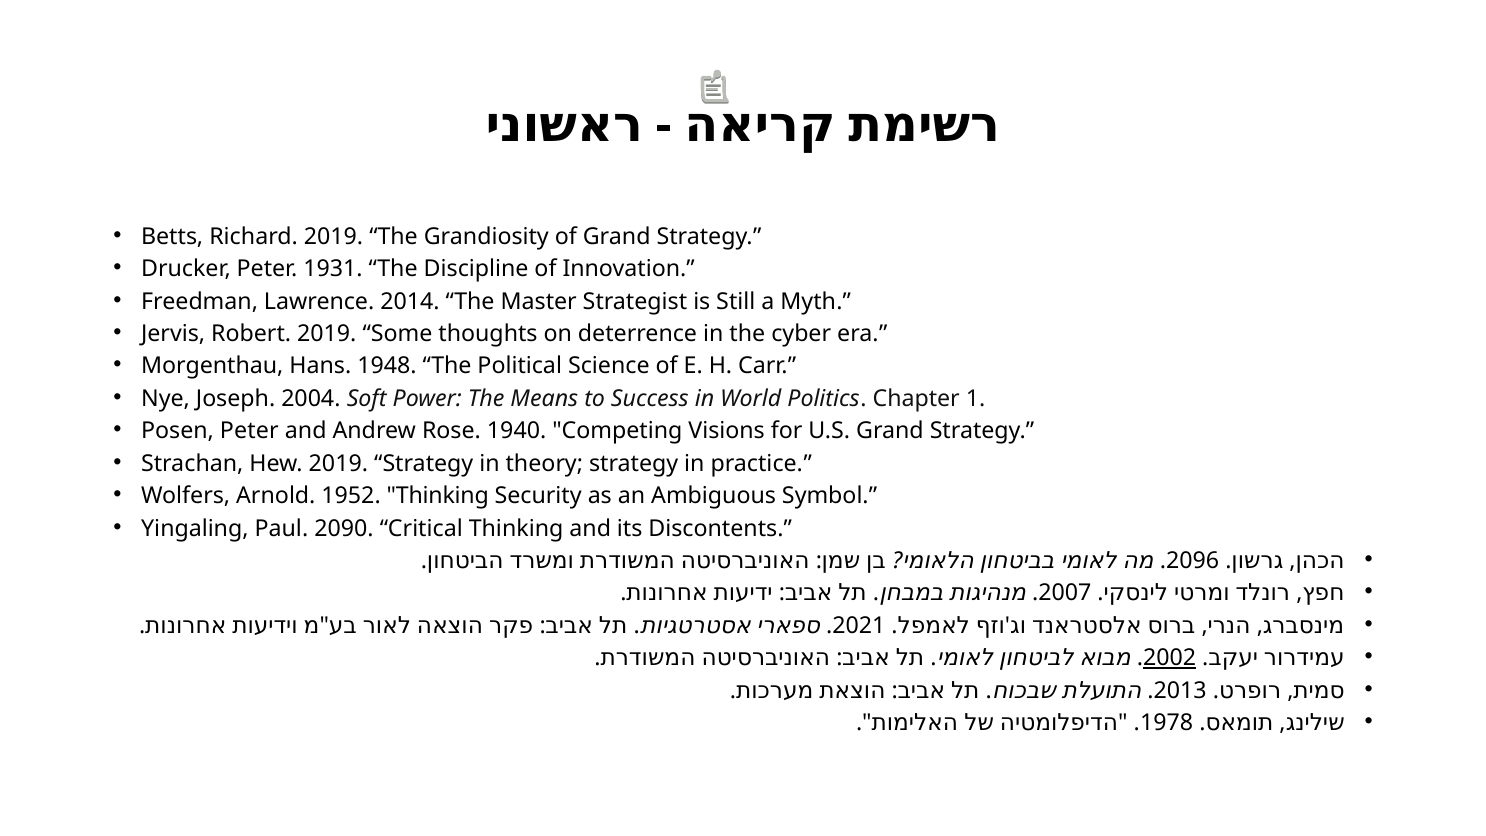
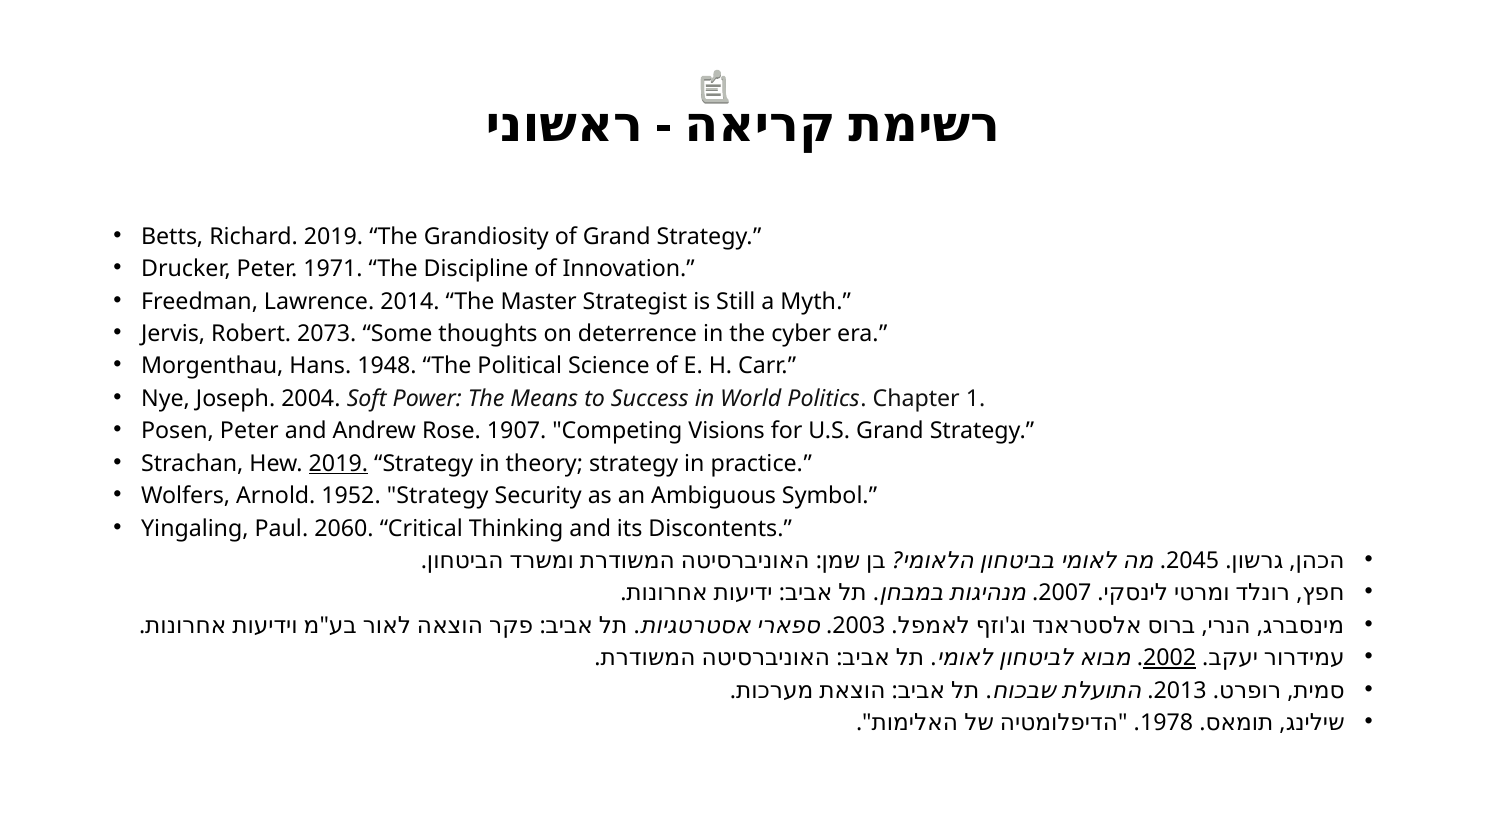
1931: 1931 -> 1971 (333, 269)
Robert 2019: 2019 -> 2073 (327, 334)
1940: 1940 -> 1907 (517, 431)
2019 underline: none -> present (338, 463)
1952 Thinking: Thinking -> Strategy (438, 496)
2090: 2090 -> 2060 (344, 528)
2096: 2096 -> 2045 (1193, 561)
2021: 2021 -> 2003 (859, 626)
